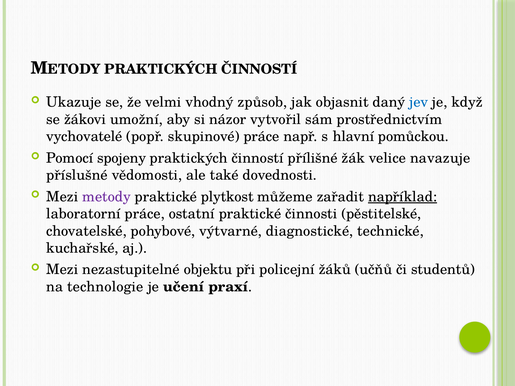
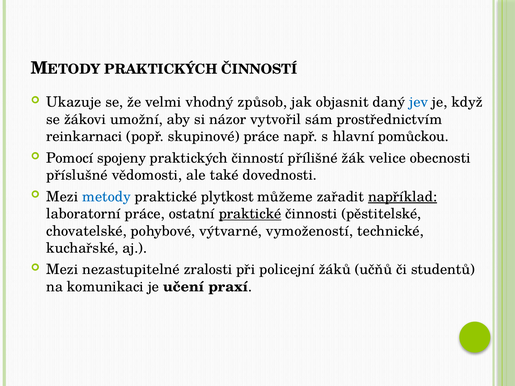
vychovatelé: vychovatelé -> reinkarnaci (84, 137)
navazuje: navazuje -> obecnosti (440, 158)
metody colour: purple -> blue (106, 197)
praktické underline: none -> present (250, 214)
diagnostické: diagnostické -> vymožeností (310, 231)
objektu: objektu -> zralosti (208, 270)
technologie: technologie -> komunikaci (105, 287)
